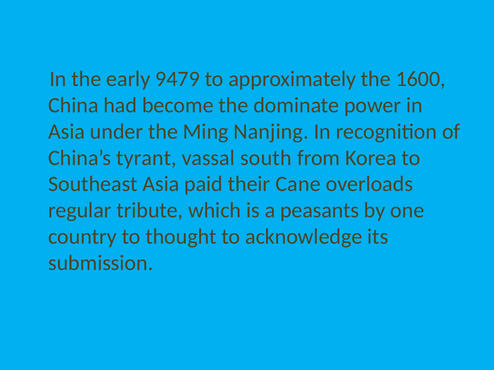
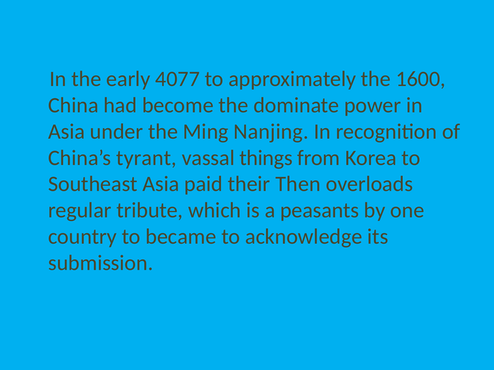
9479: 9479 -> 4077 (178, 79)
south: south -> things (266, 158)
Cane: Cane -> Then (298, 184)
thought: thought -> became (181, 237)
